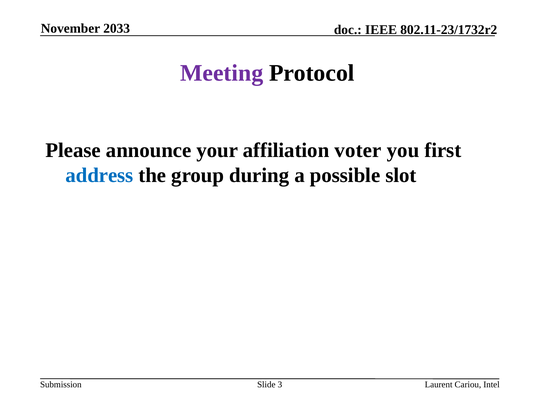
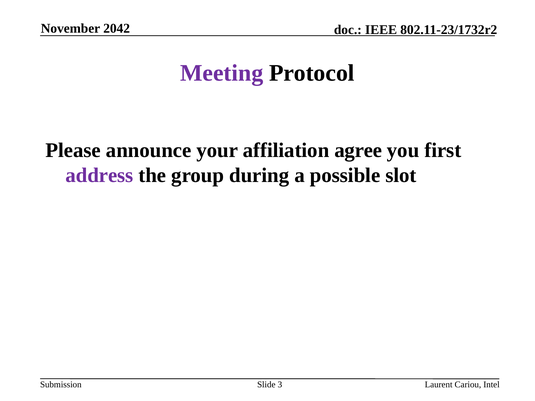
2033: 2033 -> 2042 (117, 28)
voter: voter -> agree (358, 150)
address colour: blue -> purple (99, 175)
